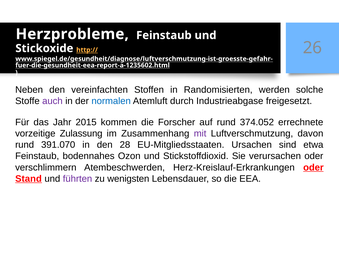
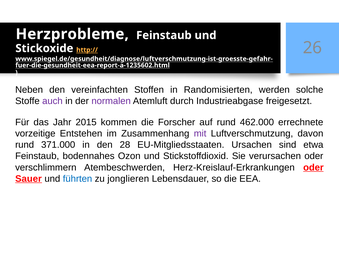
normalen colour: blue -> purple (111, 101)
374.052: 374.052 -> 462.000 (257, 122)
Zulassung: Zulassung -> Entstehen (81, 134)
391.070: 391.070 -> 371.000 (58, 145)
Stand: Stand -> Sauer (28, 179)
führten colour: purple -> blue (78, 179)
wenigsten: wenigsten -> jonglieren (128, 179)
